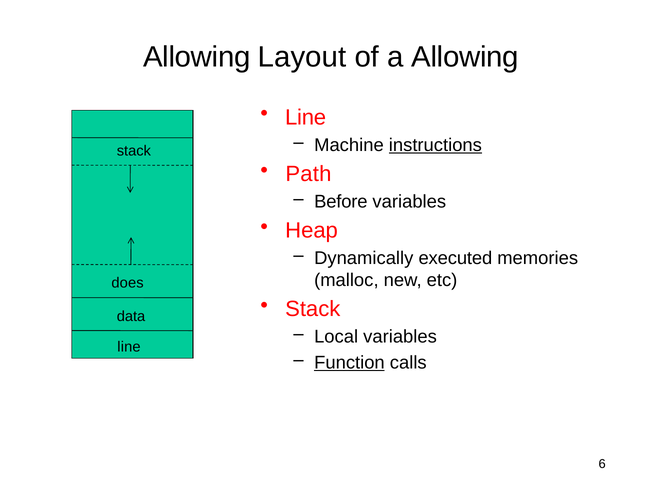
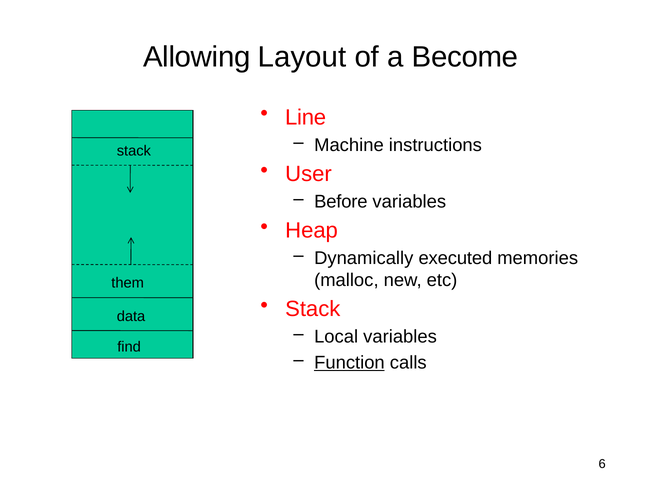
a Allowing: Allowing -> Become (465, 57)
instructions underline: present -> none (435, 145)
Path: Path -> User (309, 174)
does: does -> them (128, 283)
line: line -> find (129, 347)
